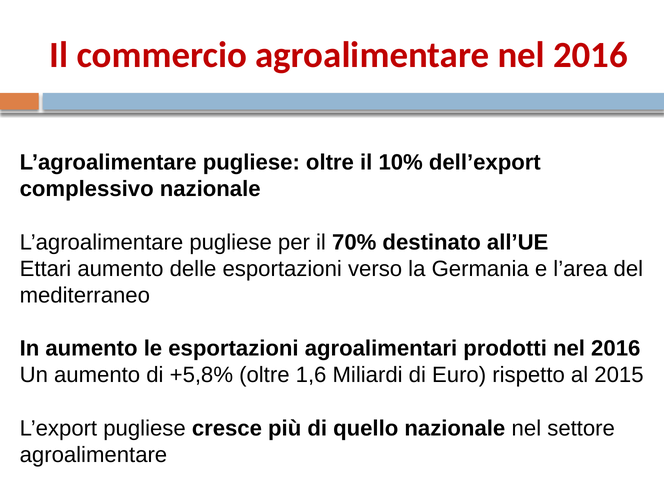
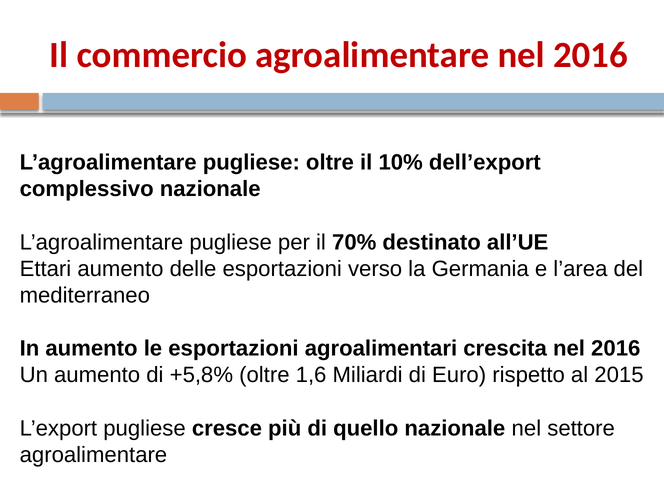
prodotti: prodotti -> crescita (505, 349)
